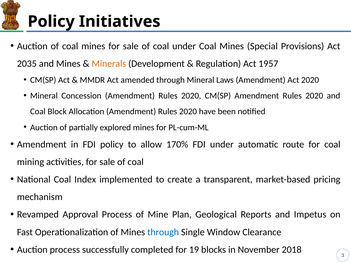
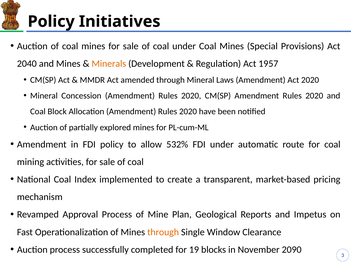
2035: 2035 -> 2040 (27, 64)
170%: 170% -> 532% (177, 145)
through colour: blue -> orange (163, 232)
2018: 2018 -> 2090 (292, 250)
